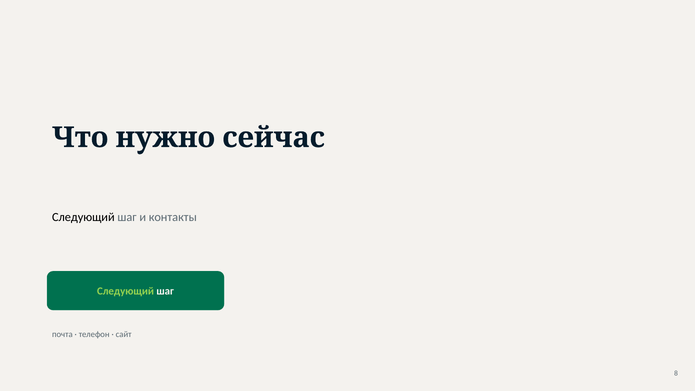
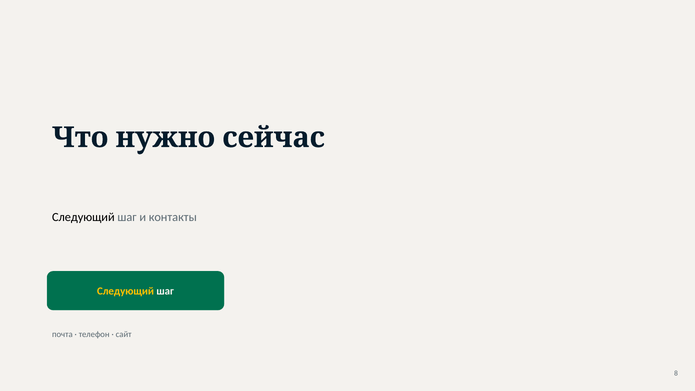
Следующий colour: light green -> yellow (126, 291)
